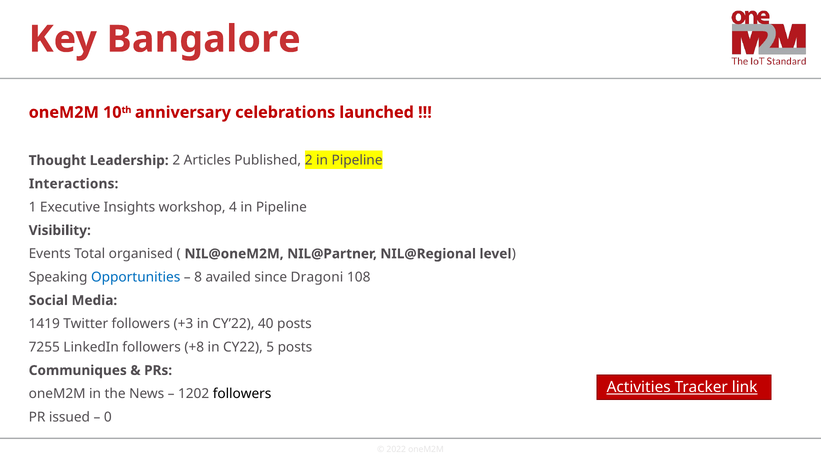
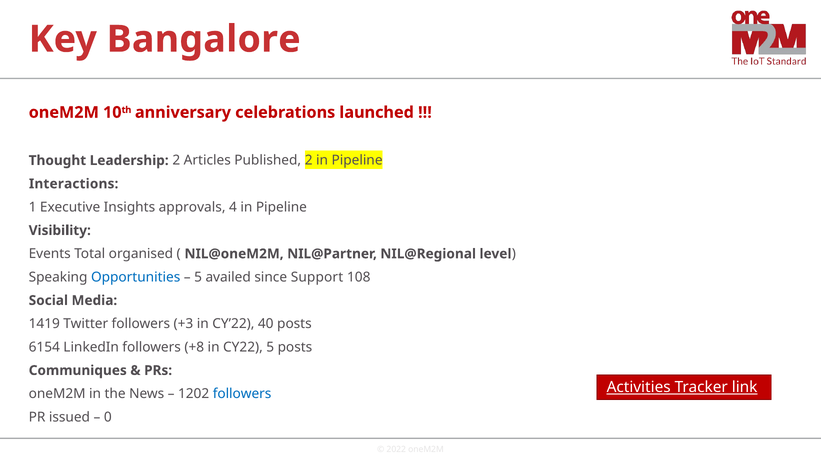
workshop: workshop -> approvals (192, 207)
8: 8 -> 5 (198, 277)
Dragoni: Dragoni -> Support (317, 277)
7255: 7255 -> 6154 (44, 347)
followers colour: black -> blue (242, 394)
